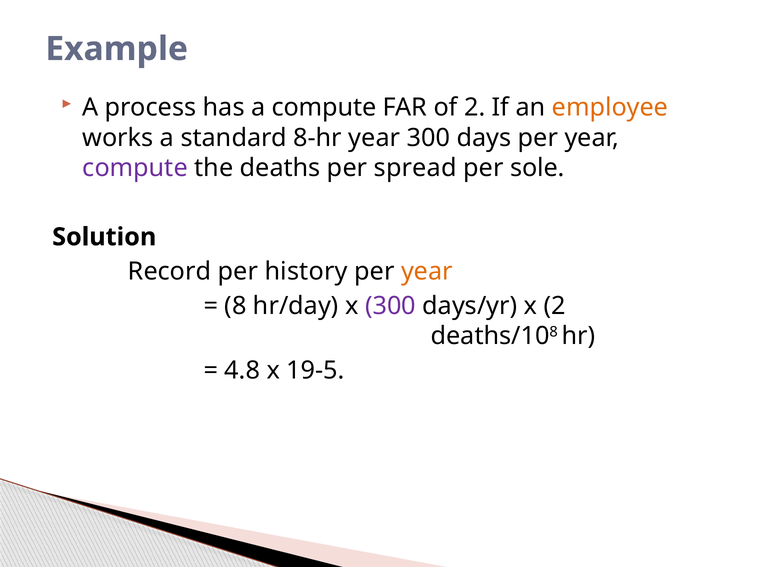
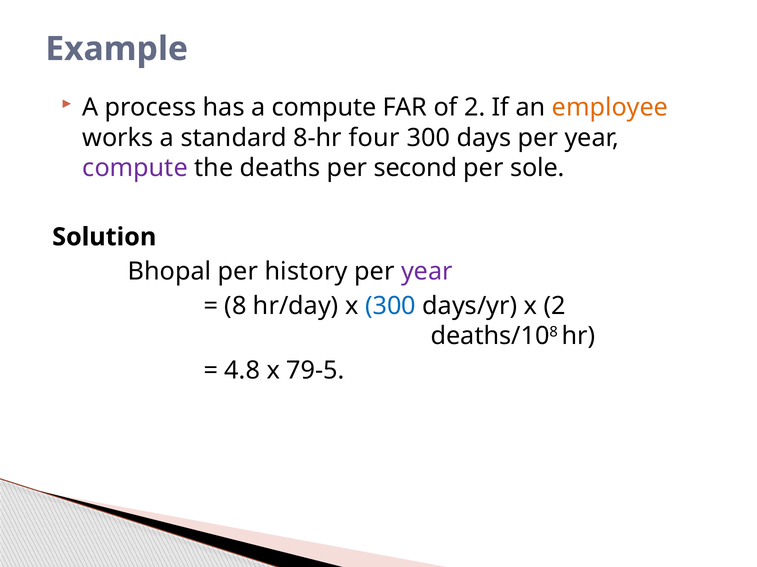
8-hr year: year -> four (374, 138)
spread: spread -> second (415, 168)
Record: Record -> Bhopal (170, 272)
year colour: orange -> purple (427, 272)
300 colour: purple -> blue (390, 306)
19-5: 19-5 -> 79-5 (316, 371)
